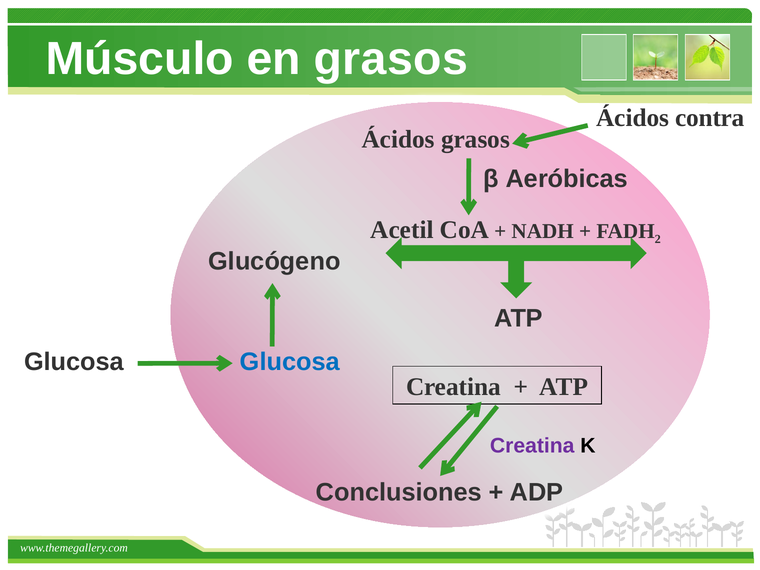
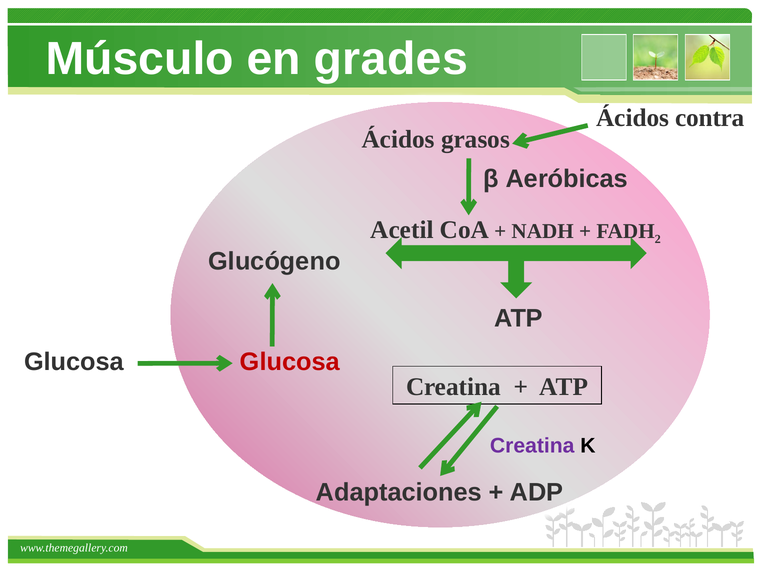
en grasos: grasos -> grades (391, 59)
Glucosa colour: blue -> red (290, 362)
Conclusiones: Conclusiones -> Adaptaciones (399, 492)
